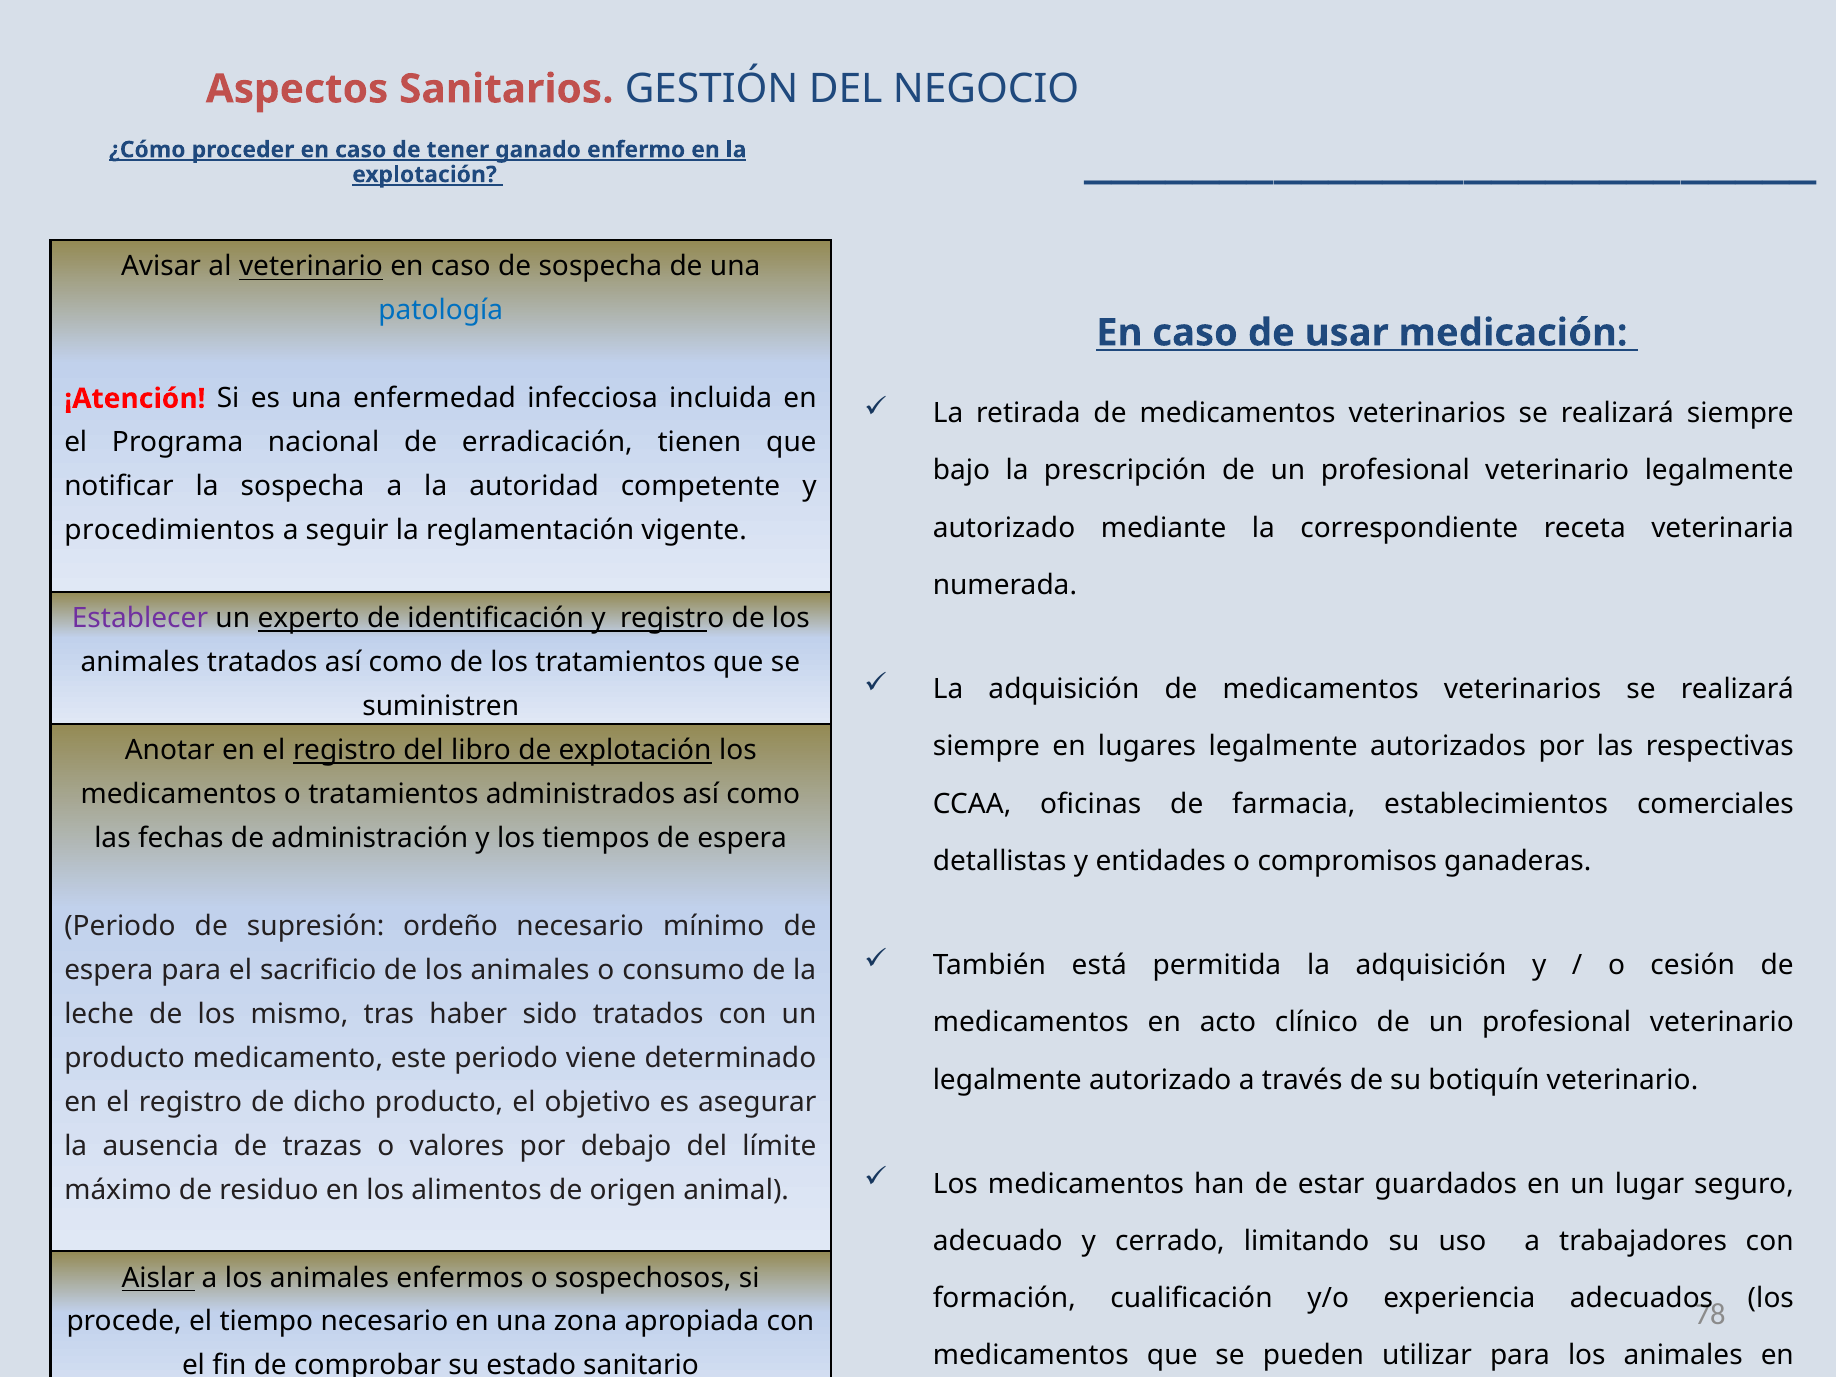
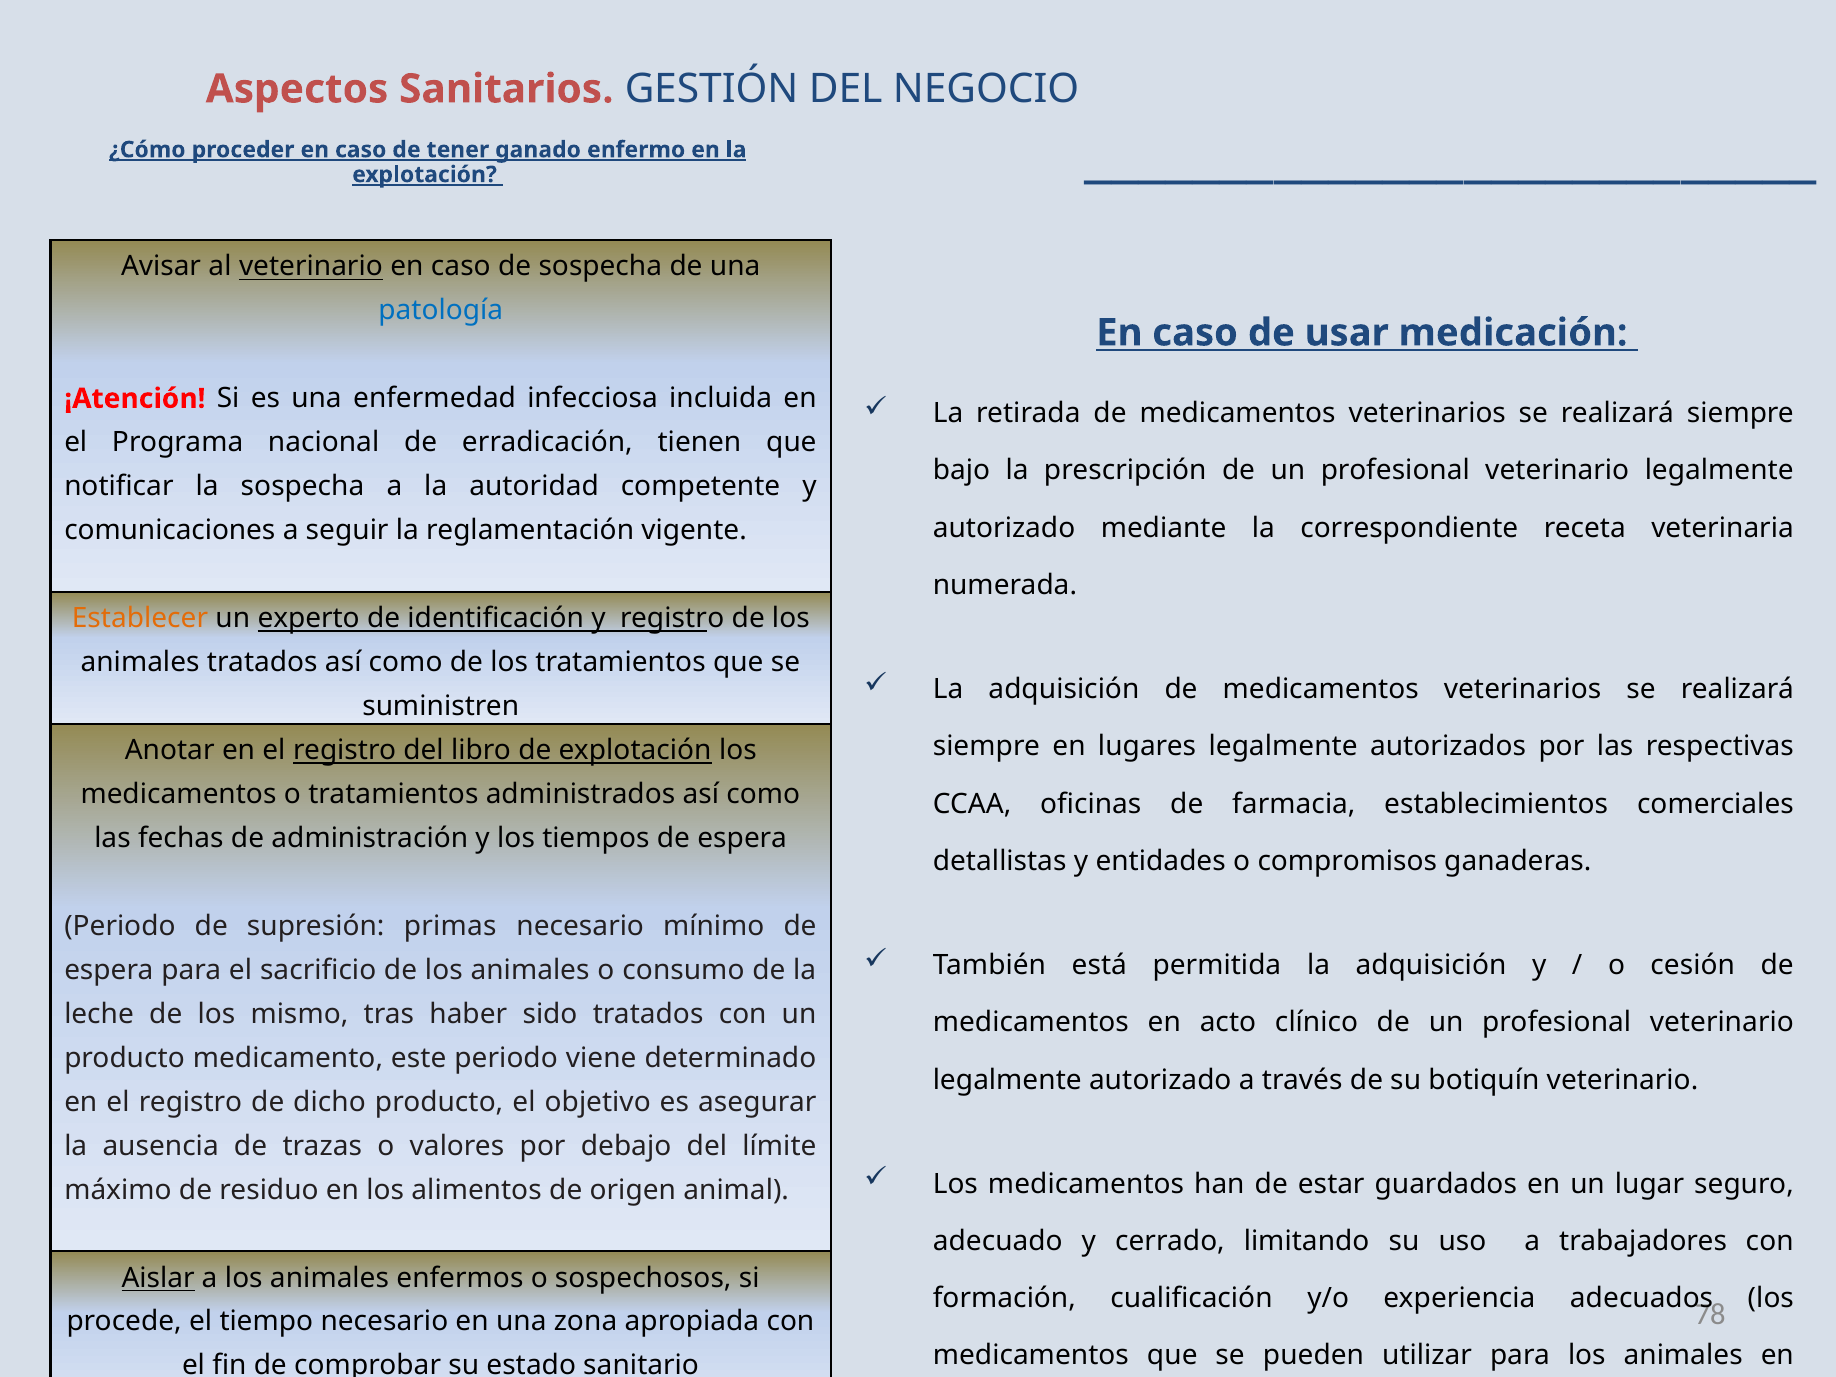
procedimientos: procedimientos -> comunicaciones (170, 530)
Establecer colour: purple -> orange (140, 618)
ordeño: ordeño -> primas (450, 926)
